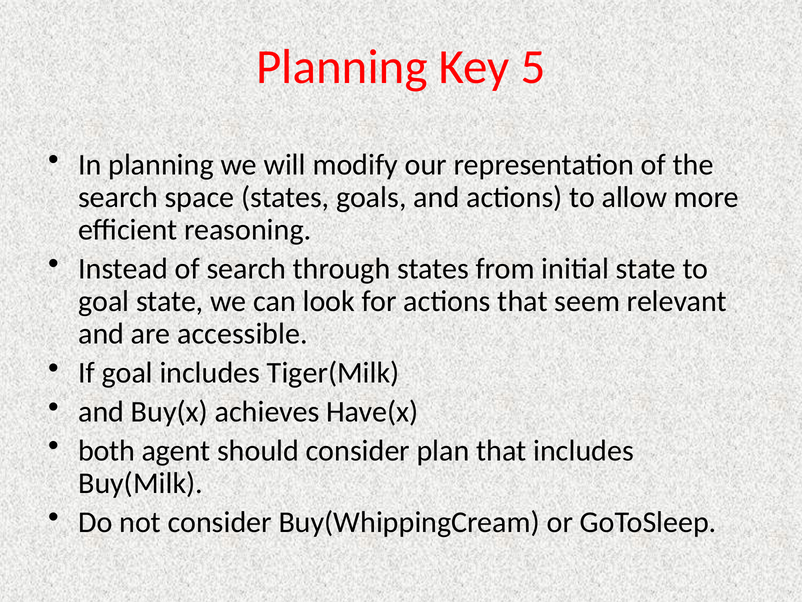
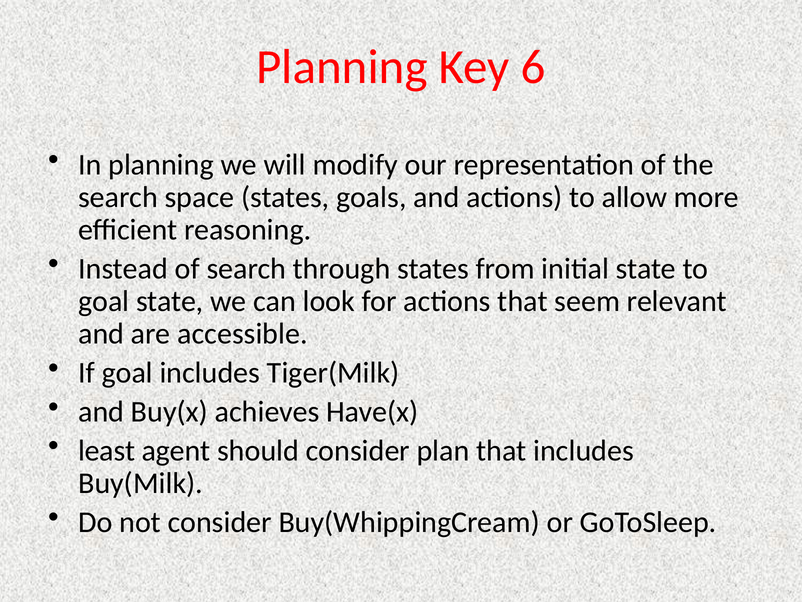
5: 5 -> 6 (533, 67)
both: both -> least (107, 450)
